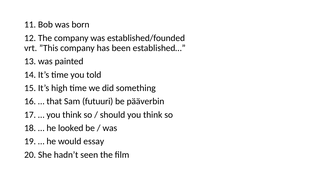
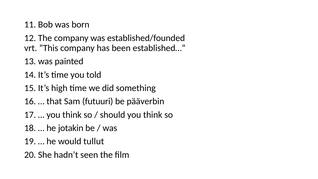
looked: looked -> jotakin (71, 128)
essay: essay -> tullut (94, 141)
